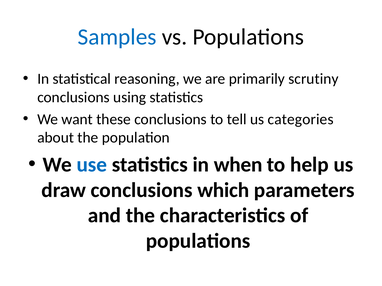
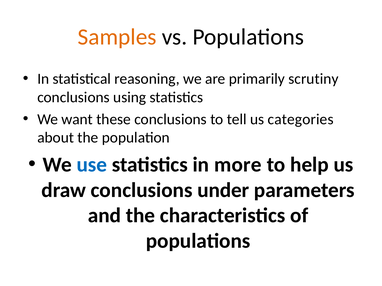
Samples colour: blue -> orange (117, 37)
when: when -> more (238, 165)
which: which -> under (223, 190)
